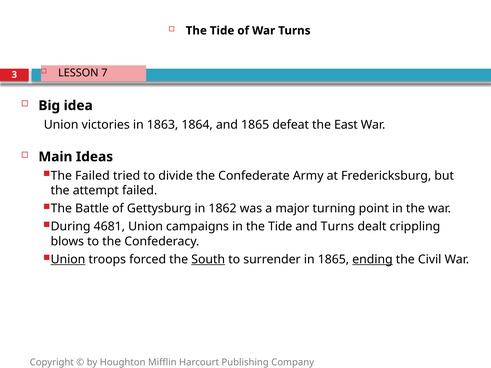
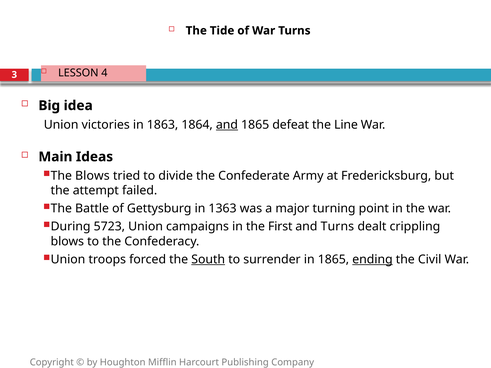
7: 7 -> 4 (104, 73)
and underline: none -> present (227, 125)
East: East -> Line (346, 125)
The Failed: Failed -> Blows (92, 176)
1862: 1862 -> 1363 (223, 209)
4681: 4681 -> 5723 (109, 227)
in the Tide: Tide -> First (280, 227)
Union underline: present -> none (68, 260)
